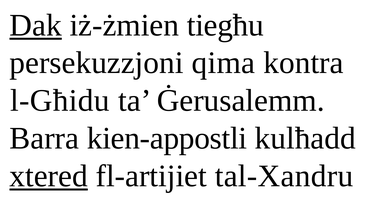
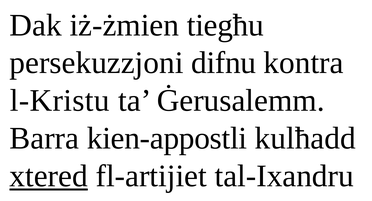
Dak underline: present -> none (36, 25)
qima: qima -> difnu (224, 63)
l-Għidu: l-Għidu -> l-Kristu (60, 100)
tal-Xandru: tal-Xandru -> tal-Ixandru (284, 176)
